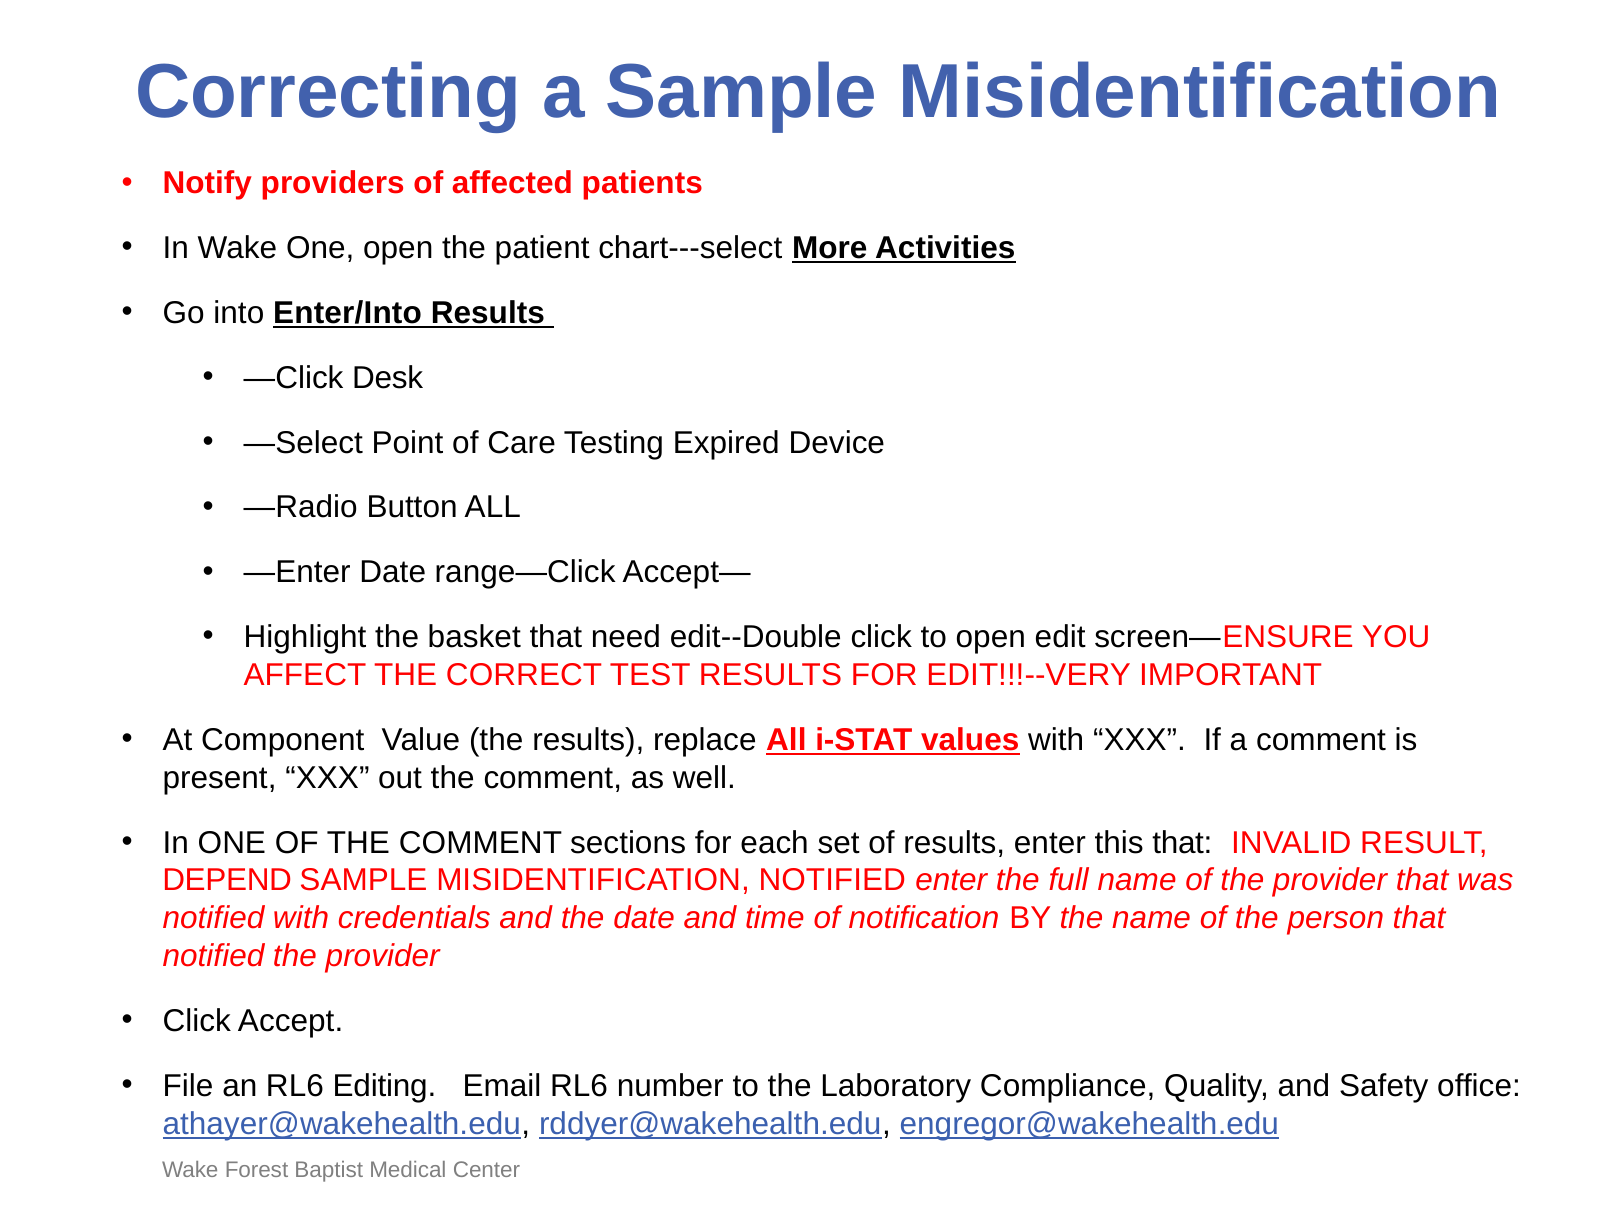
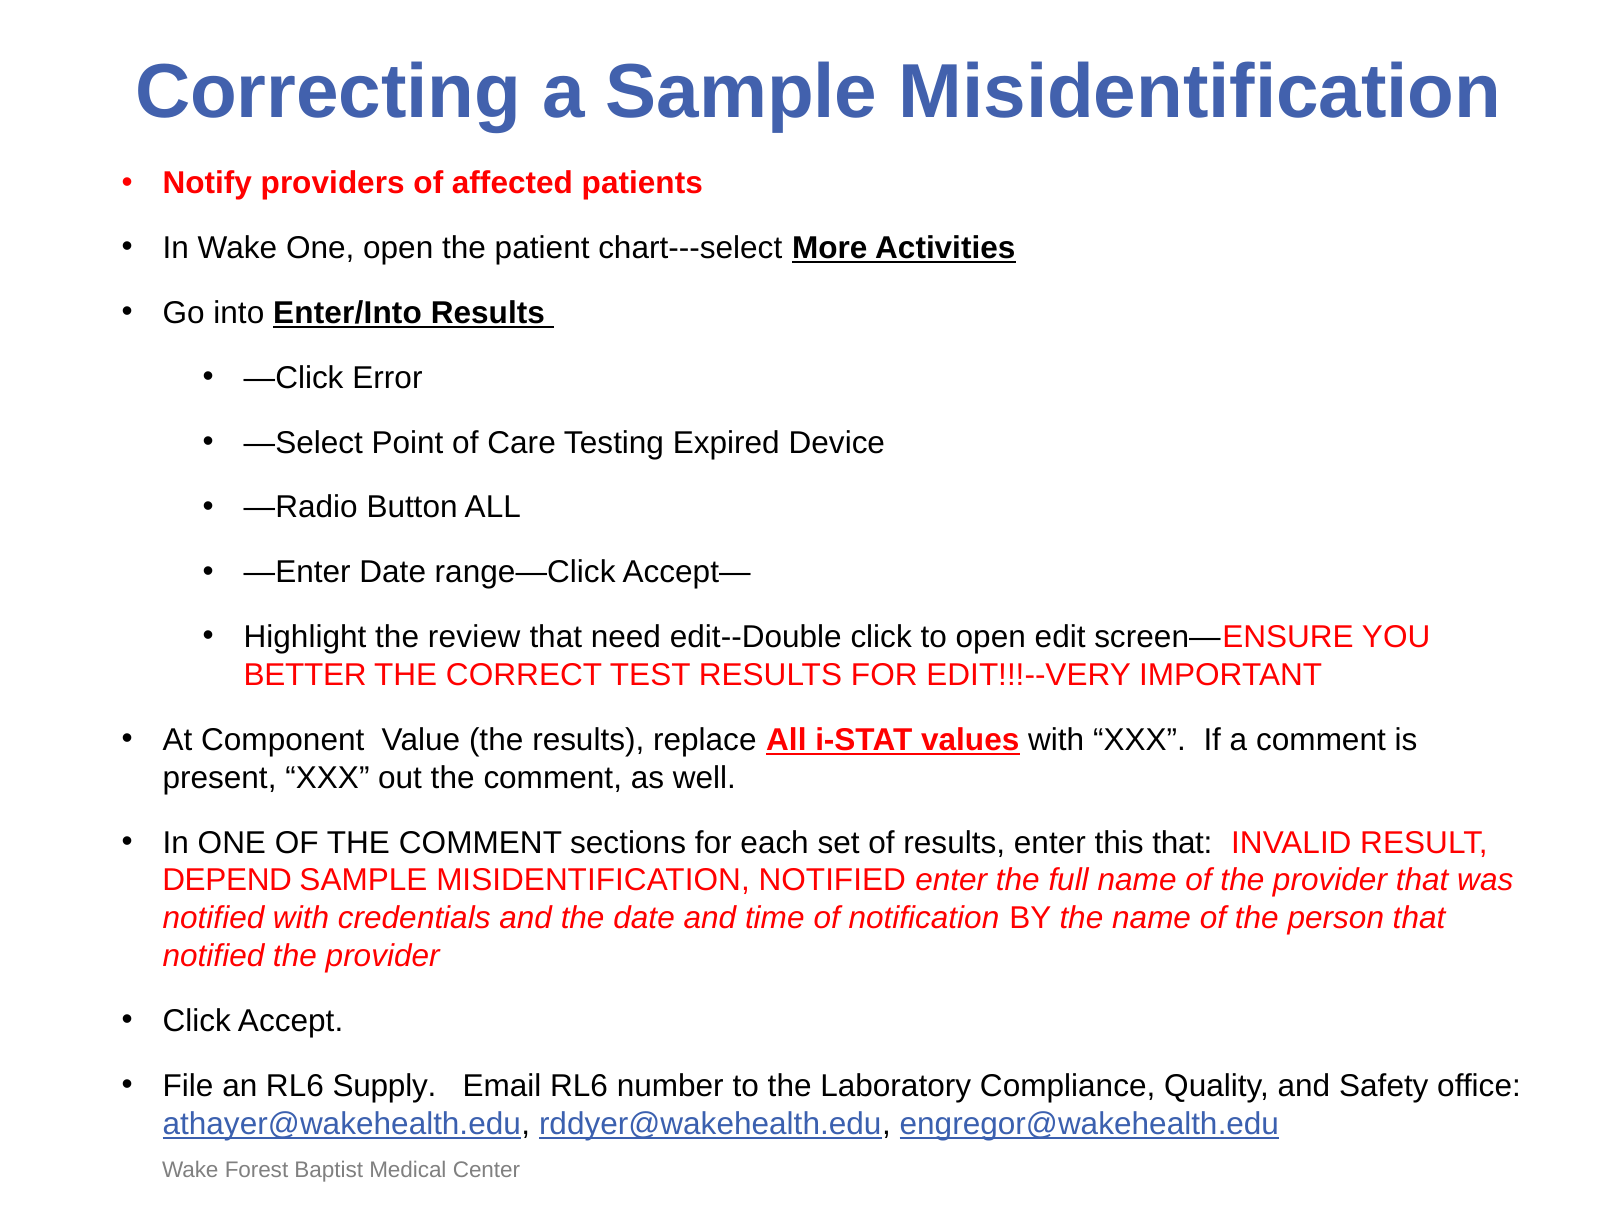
Desk: Desk -> Error (387, 378)
basket: basket -> review (474, 637)
AFFECT: AFFECT -> BETTER (305, 675)
Editing: Editing -> Supply (384, 1086)
